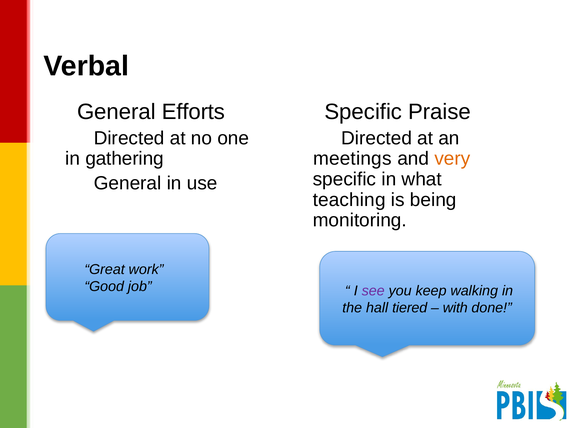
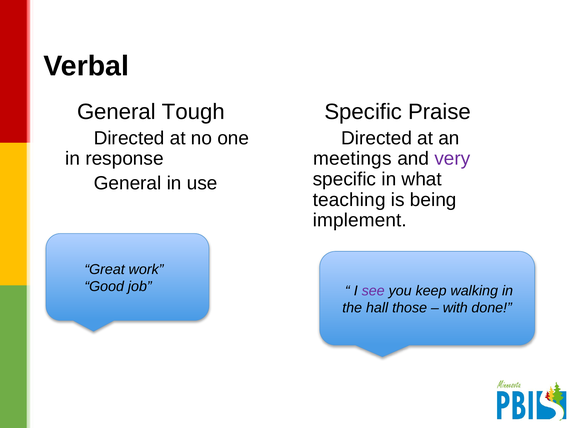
Efforts: Efforts -> Tough (193, 112)
gathering: gathering -> response (125, 159)
very colour: orange -> purple (452, 159)
monitoring: monitoring -> implement (360, 220)
tiered: tiered -> those (410, 308)
